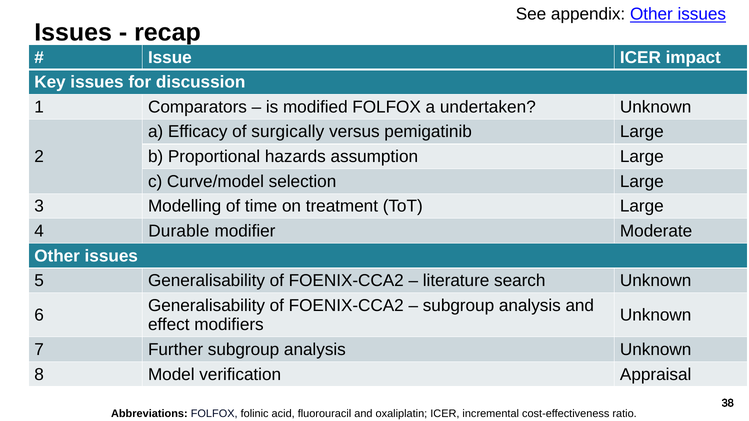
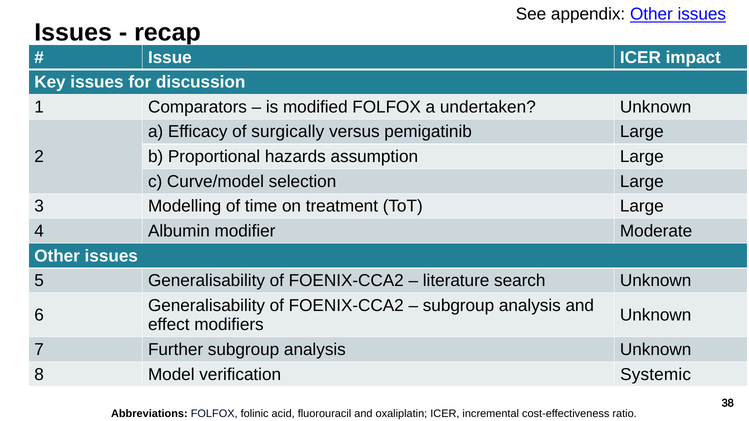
Durable: Durable -> Albumin (179, 231)
Appraisal: Appraisal -> Systemic (656, 375)
